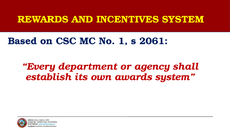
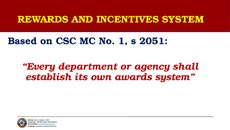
2061: 2061 -> 2051 (154, 41)
